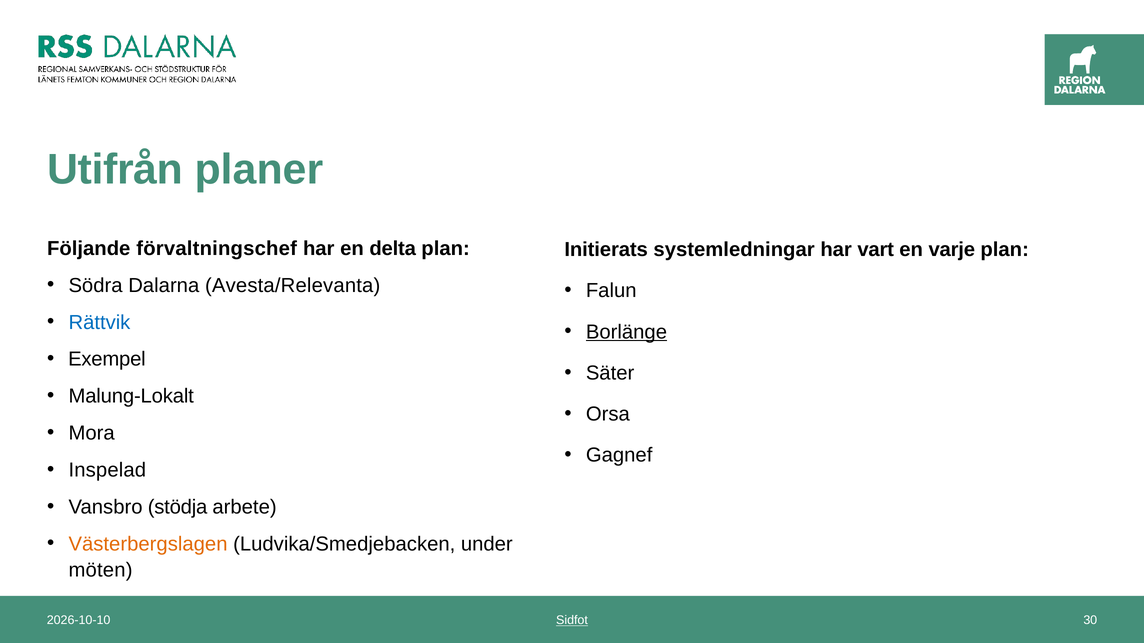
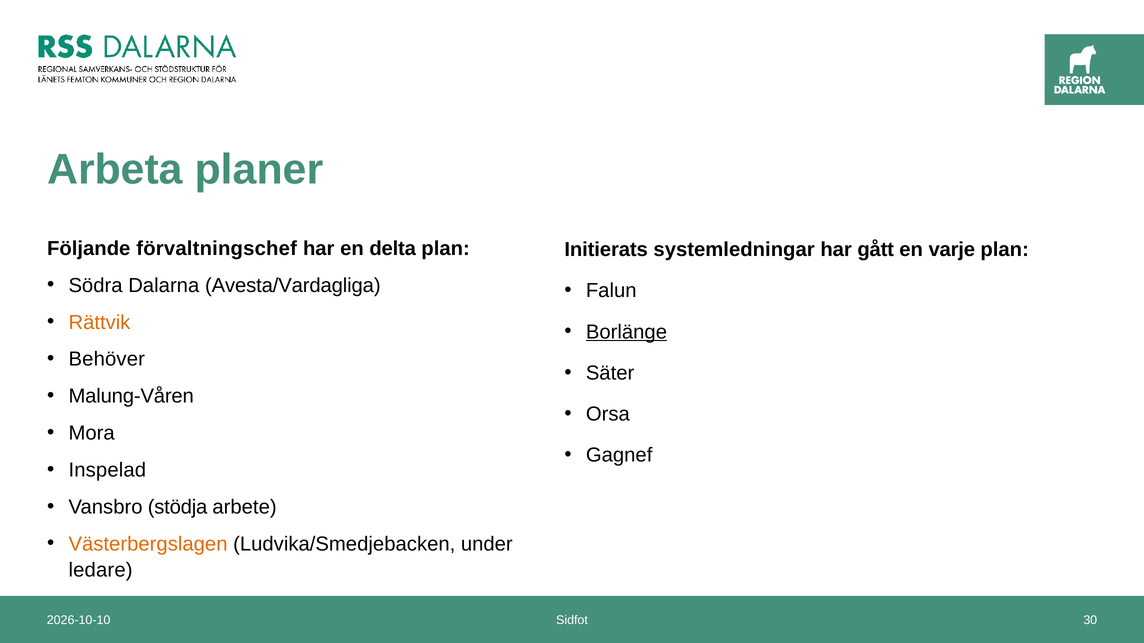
Utifrån: Utifrån -> Arbeta (115, 170)
vart: vart -> gått (876, 250)
Avesta/Relevanta: Avesta/Relevanta -> Avesta/Vardagliga (293, 286)
Rättvik colour: blue -> orange (99, 323)
Exempel: Exempel -> Behöver (107, 360)
Malung-Lokalt: Malung-Lokalt -> Malung-Våren (131, 396)
möten: möten -> ledare (101, 571)
Sidfot underline: present -> none (572, 621)
